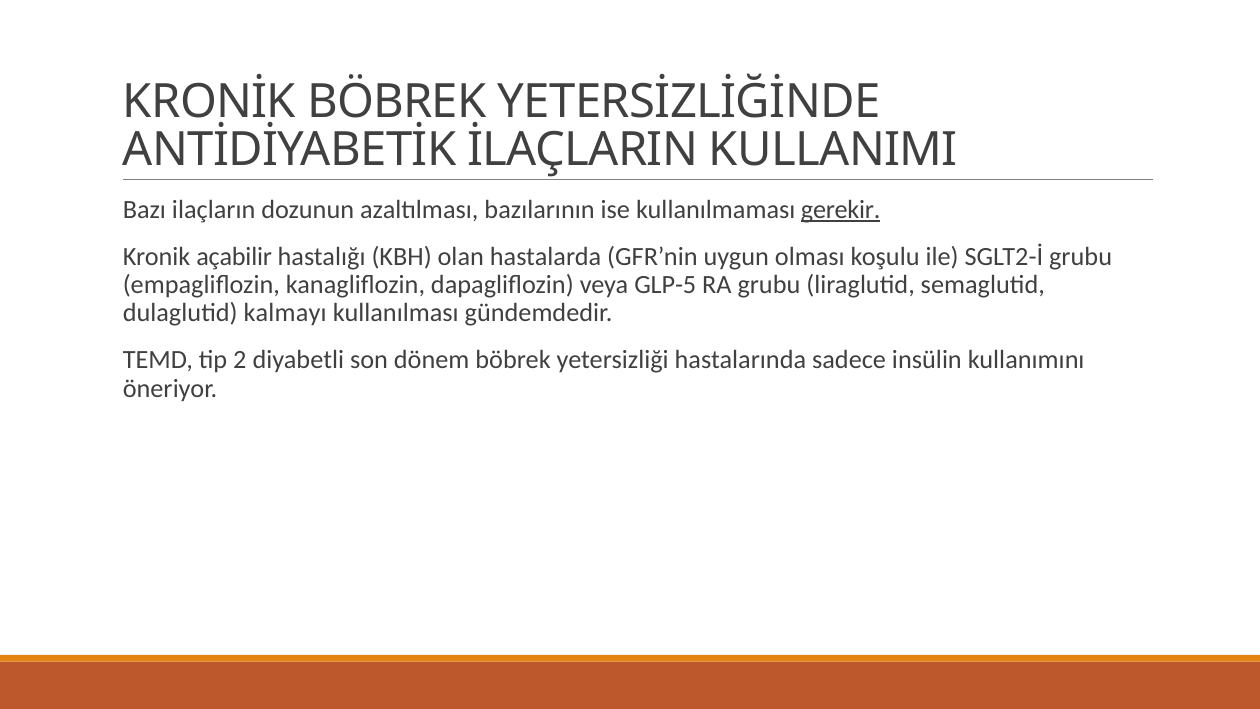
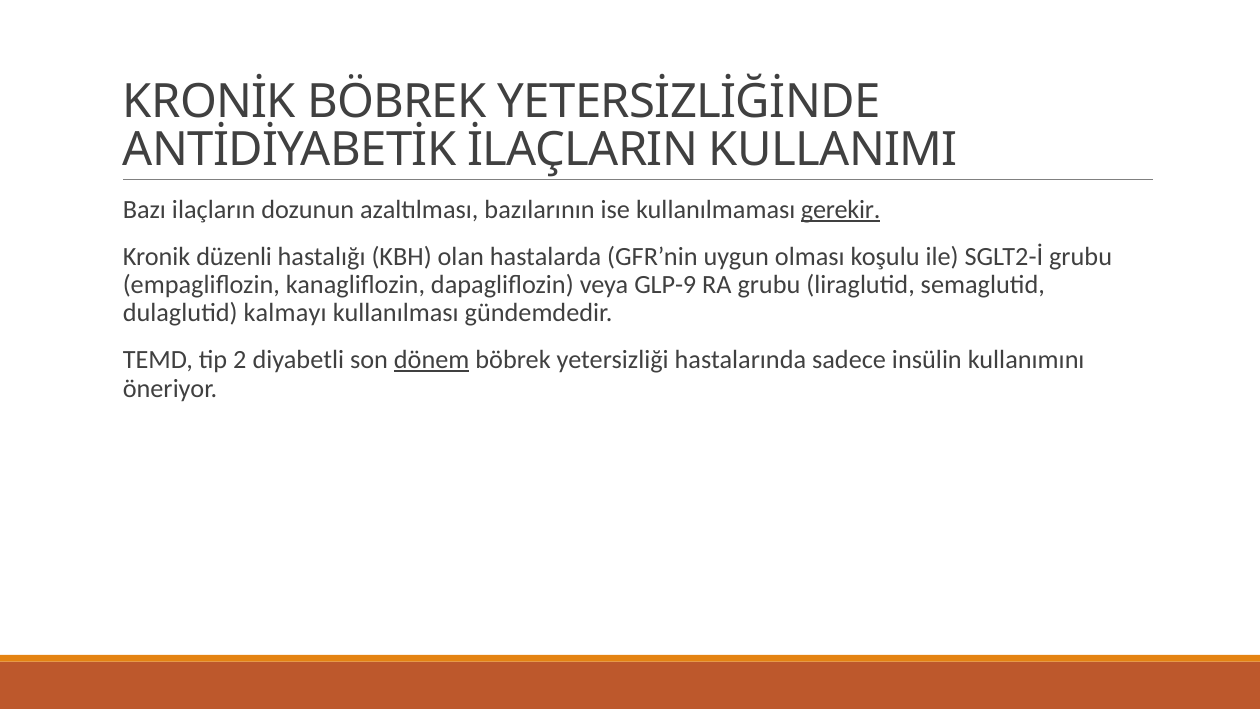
açabilir: açabilir -> düzenli (234, 256)
GLP-5: GLP-5 -> GLP-9 (665, 285)
dönem underline: none -> present (432, 360)
